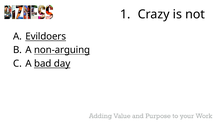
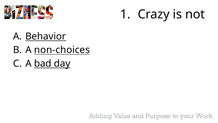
Evildoers: Evildoers -> Behavior (46, 36)
non-arguing: non-arguing -> non-choices (62, 50)
